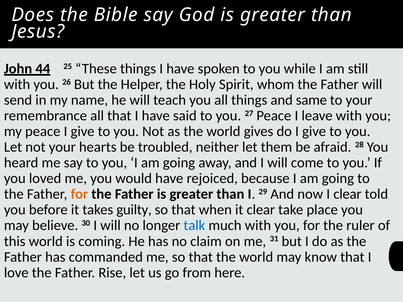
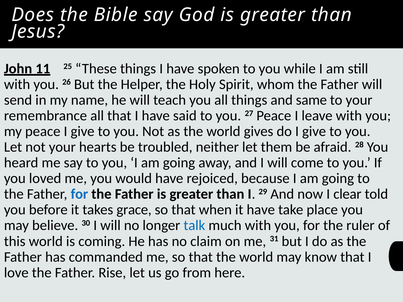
44: 44 -> 11 (43, 69)
for colour: orange -> blue (79, 194)
guilty: guilty -> grace (134, 210)
it clear: clear -> have (261, 210)
